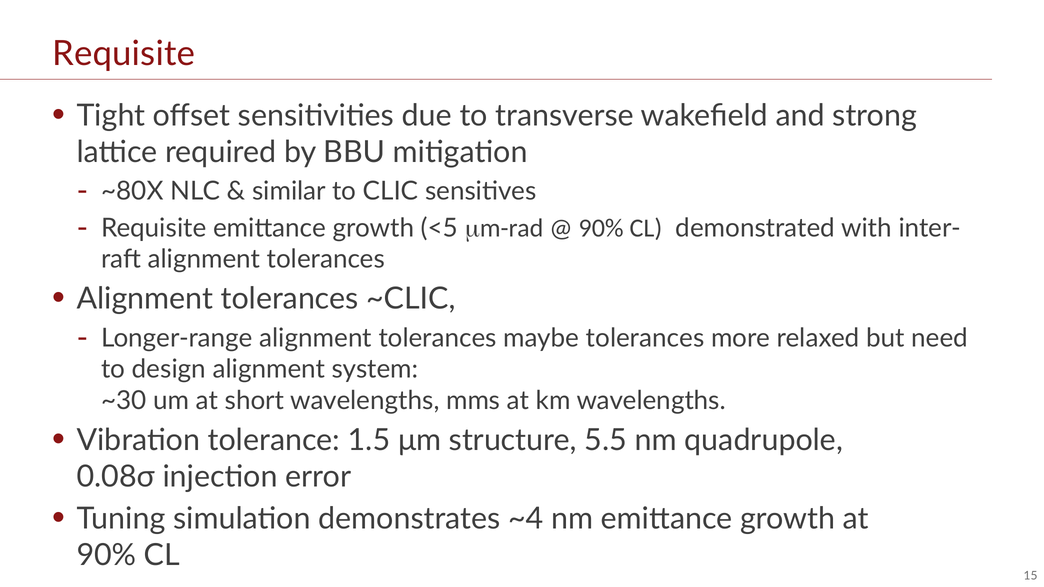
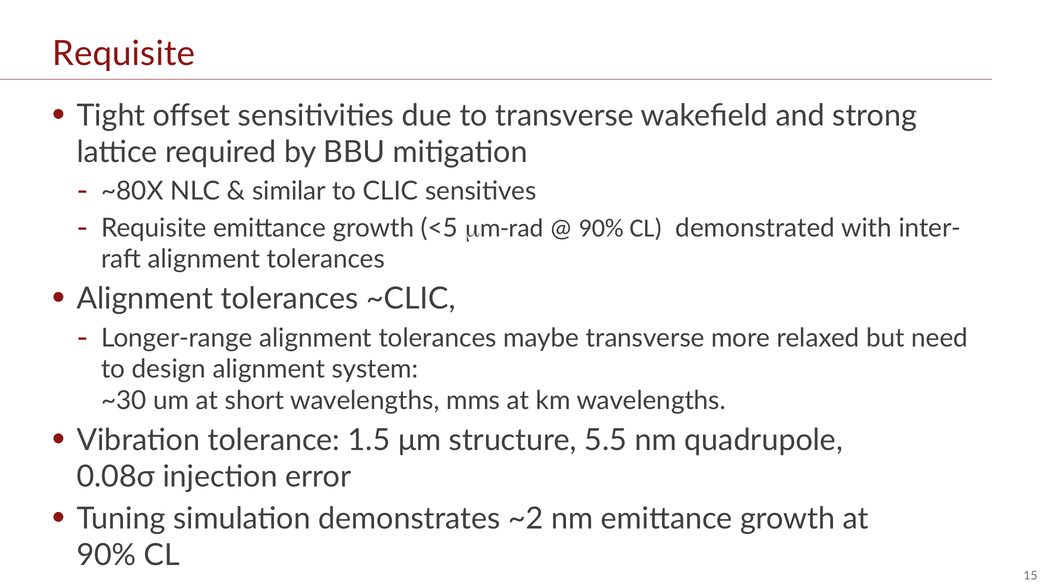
maybe tolerances: tolerances -> transverse (645, 338)
~4: ~4 -> ~2 (526, 519)
